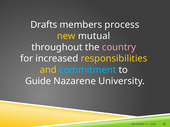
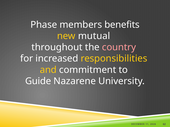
Drafts: Drafts -> Phase (44, 25)
process: process -> benefits (122, 25)
commitment colour: light blue -> white (88, 70)
